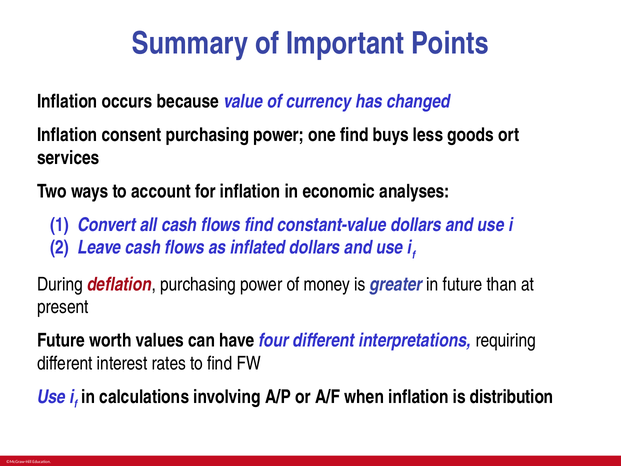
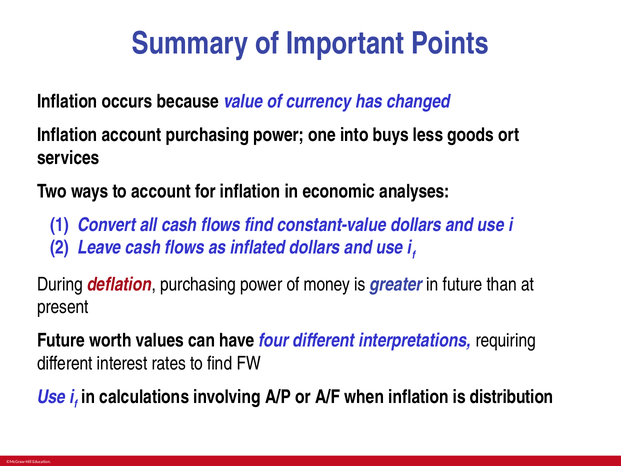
Inflation consent: consent -> account (132, 135)
one find: find -> into (354, 135)
